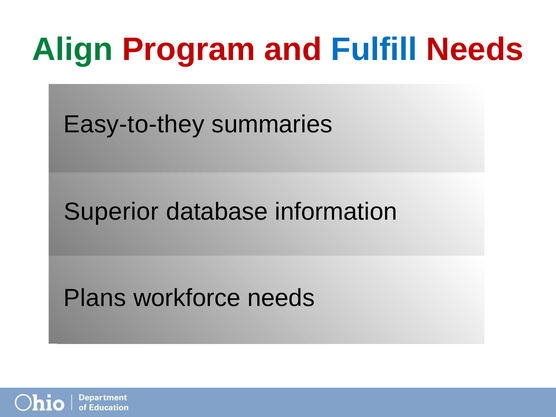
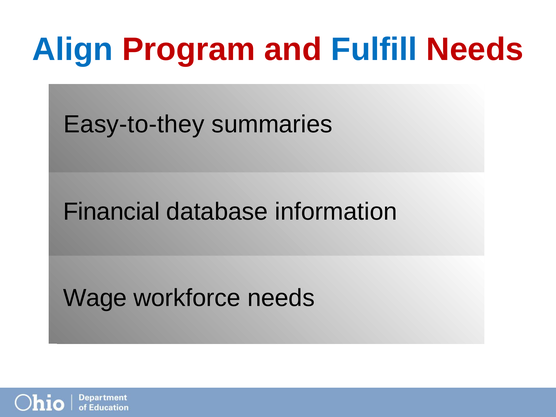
Align colour: green -> blue (73, 50)
Superior: Superior -> Financial (112, 212)
Plans: Plans -> Wage (95, 298)
